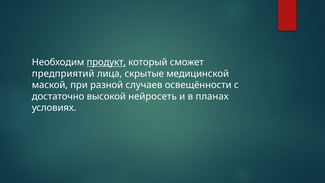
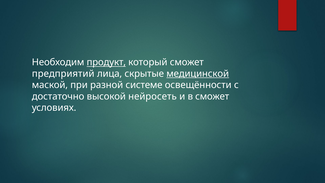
медицинской underline: none -> present (198, 74)
случаев: случаев -> системе (144, 85)
в планах: планах -> сможет (212, 96)
